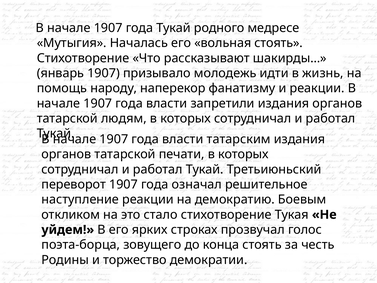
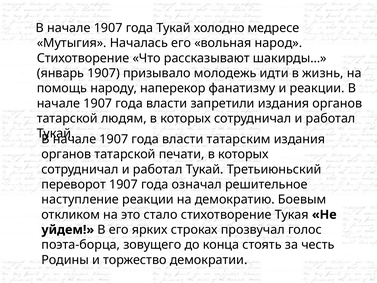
родного: родного -> холодно (219, 28)
вольная стоять: стоять -> народ (278, 43)
